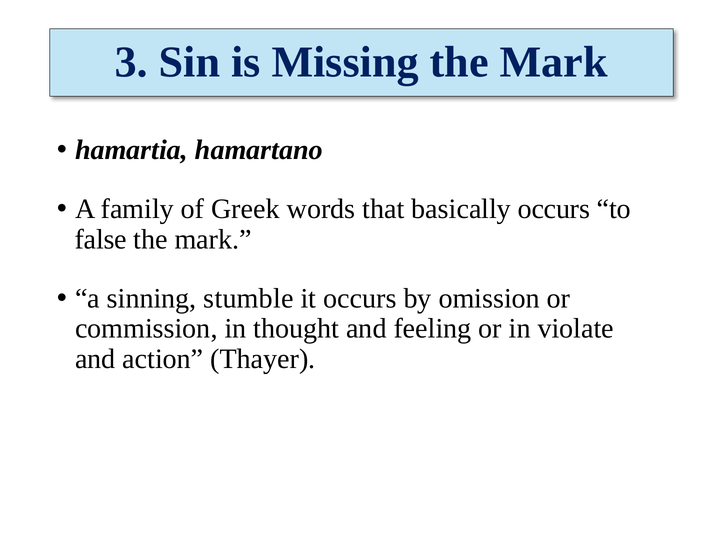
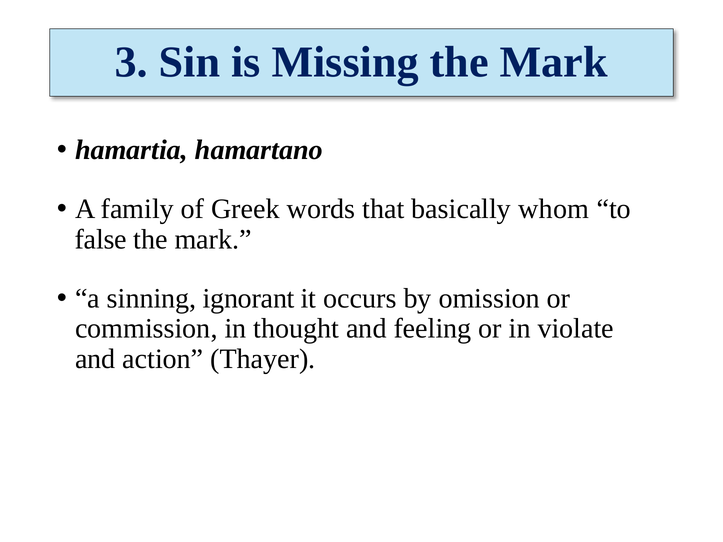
basically occurs: occurs -> whom (554, 209)
stumble: stumble -> ignorant (249, 299)
